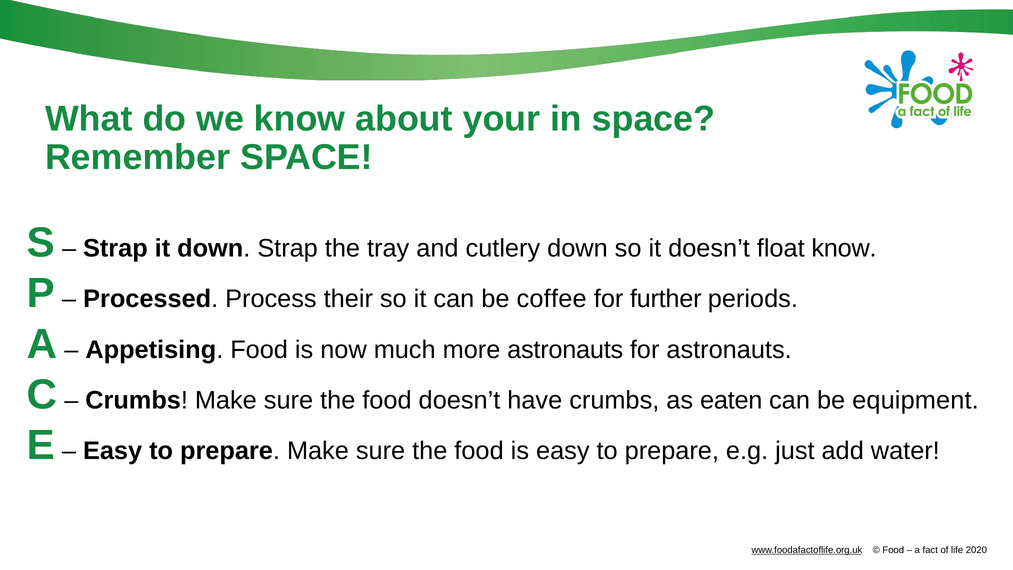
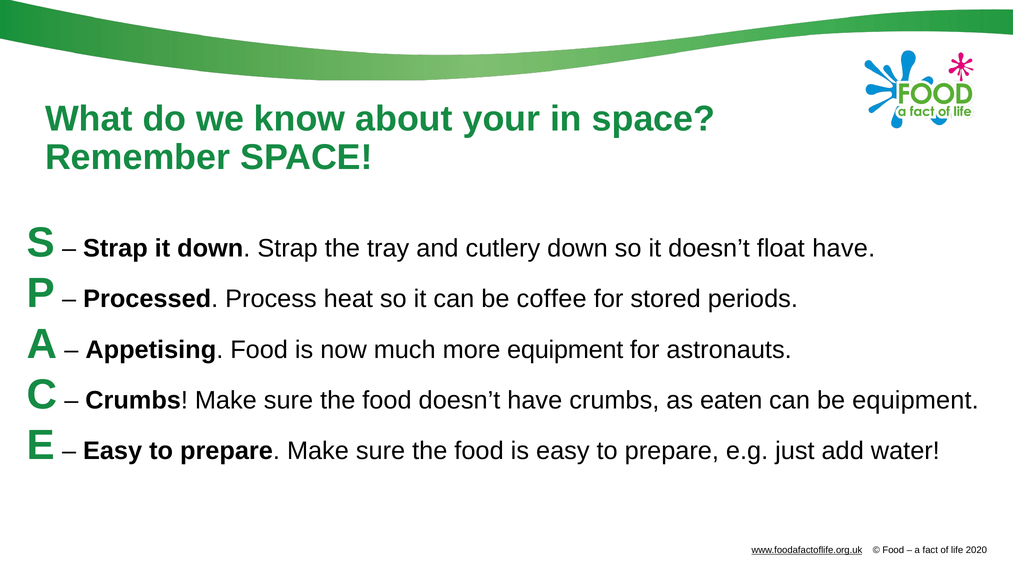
float know: know -> have (844, 248)
their: their -> heat (348, 299)
further: further -> stored (666, 299)
more astronauts: astronauts -> equipment (565, 350)
